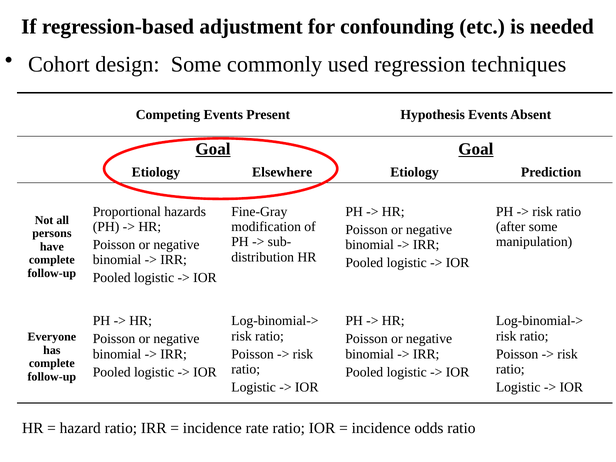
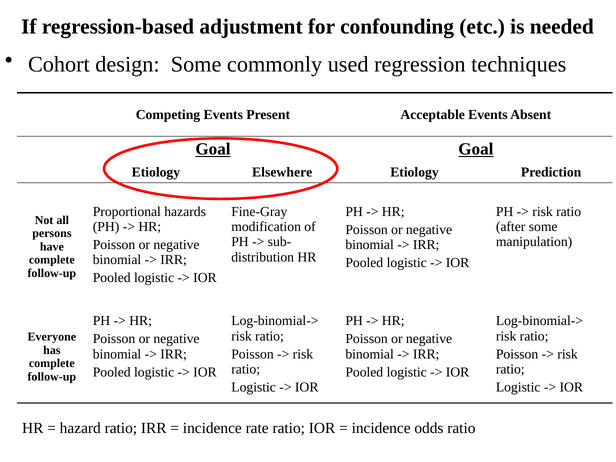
Hypothesis: Hypothesis -> Acceptable (433, 115)
